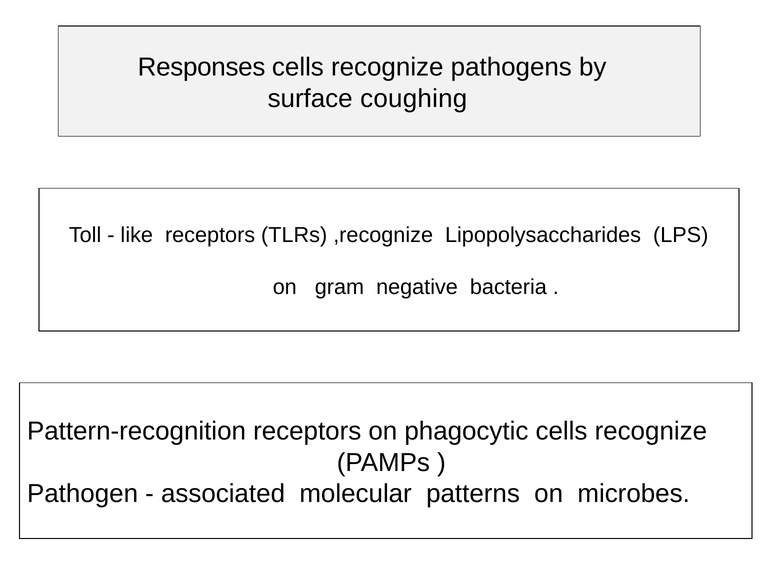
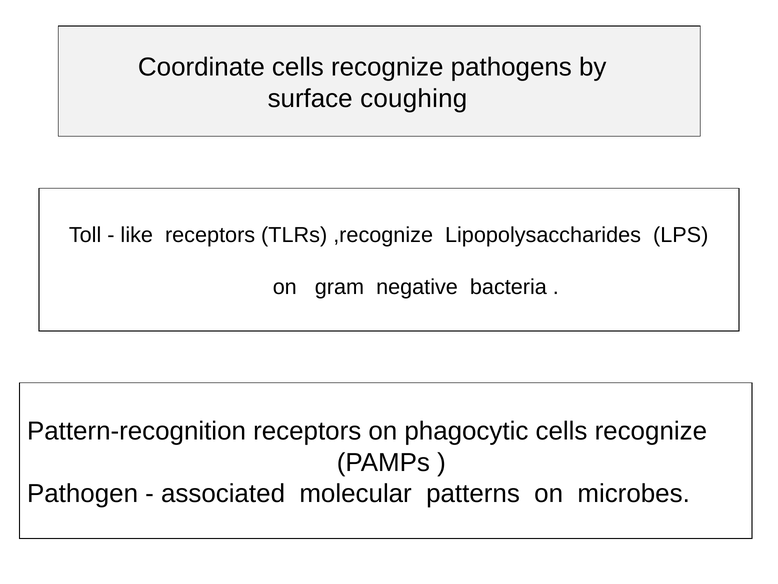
Responses: Responses -> Coordinate (201, 67)
